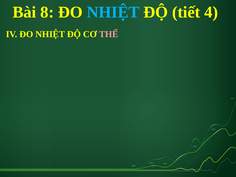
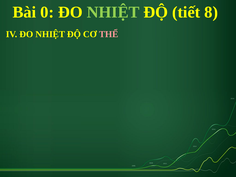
8: 8 -> 0 (47, 12)
NHIỆT colour: light blue -> light green (113, 12)
4: 4 -> 8 (211, 12)
